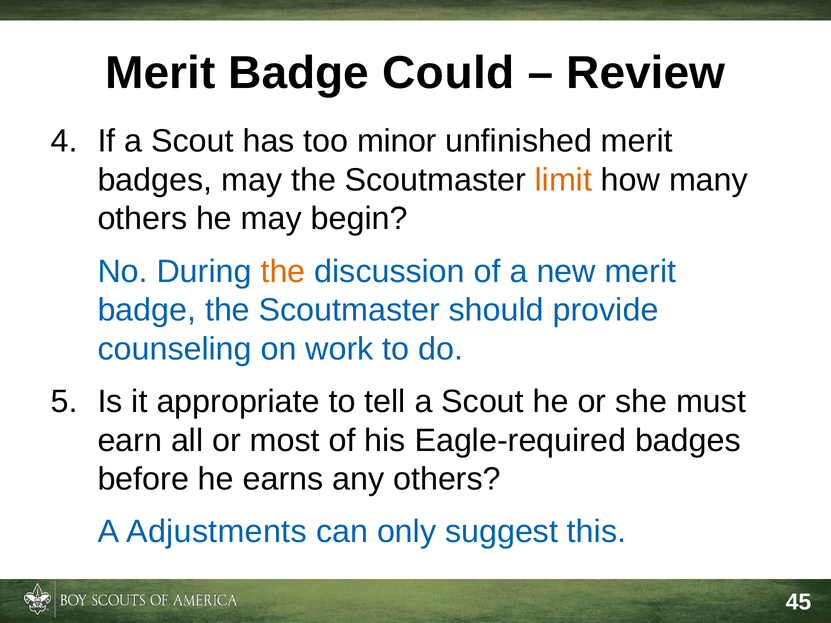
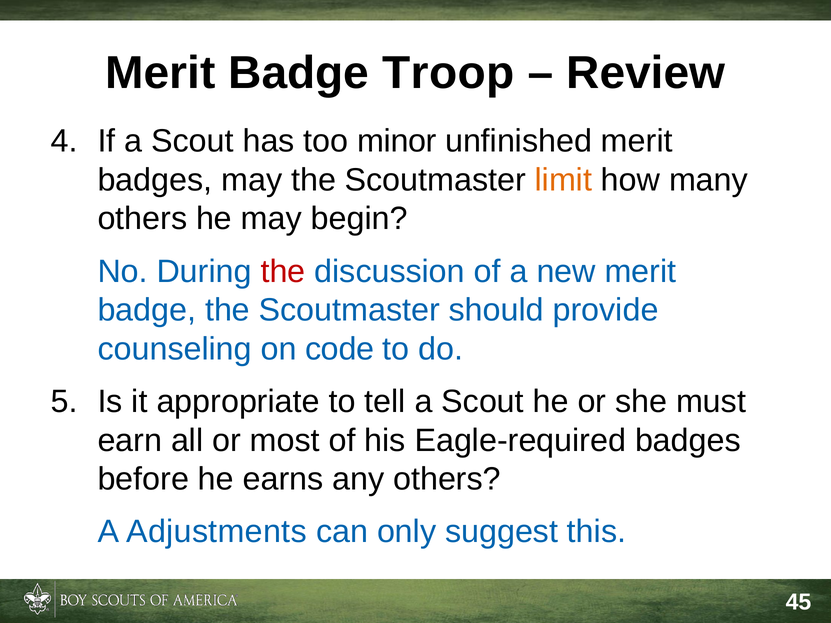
Could: Could -> Troop (448, 73)
the colour: orange -> red (283, 272)
work: work -> code (340, 349)
